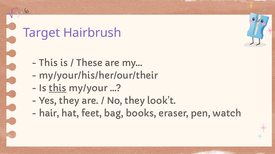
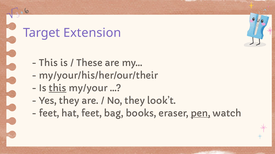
Hairbrush: Hairbrush -> Extension (92, 33)
hair: hair -> feet (49, 114)
pen underline: none -> present (200, 114)
